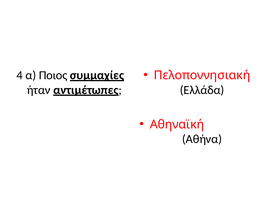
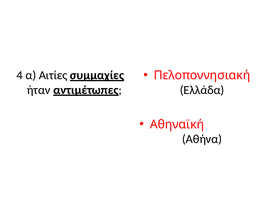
Ποιος: Ποιος -> Αιτίες (53, 75)
